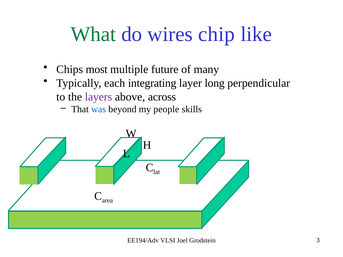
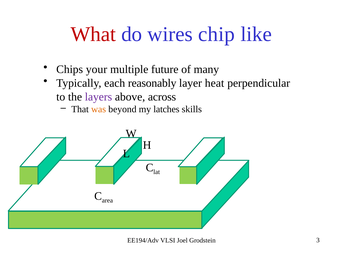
What colour: green -> red (93, 34)
most: most -> your (97, 69)
integrating: integrating -> reasonably (152, 83)
long: long -> heat (215, 83)
was colour: blue -> orange (99, 109)
people: people -> latches (166, 109)
